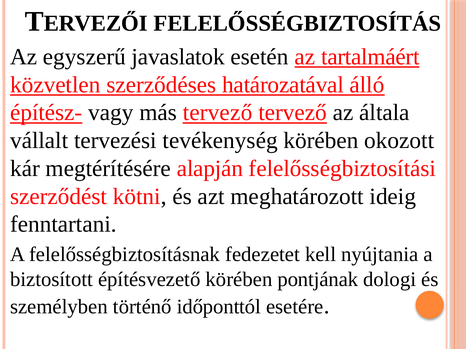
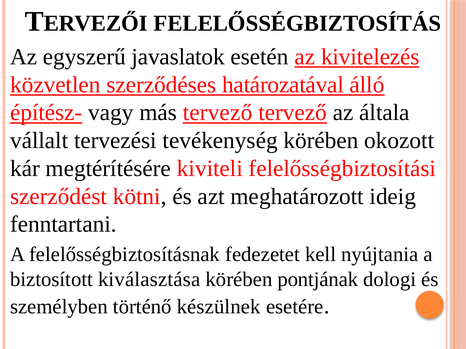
tartalmáért: tartalmáért -> kivitelezés (370, 57)
alapján: alapján -> kiviteli (210, 169)
építésvezető: építésvezető -> kiválasztása (149, 280)
időponttól: időponttól -> készülnek (219, 307)
